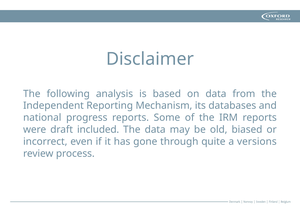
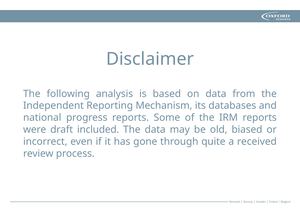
versions: versions -> received (257, 142)
